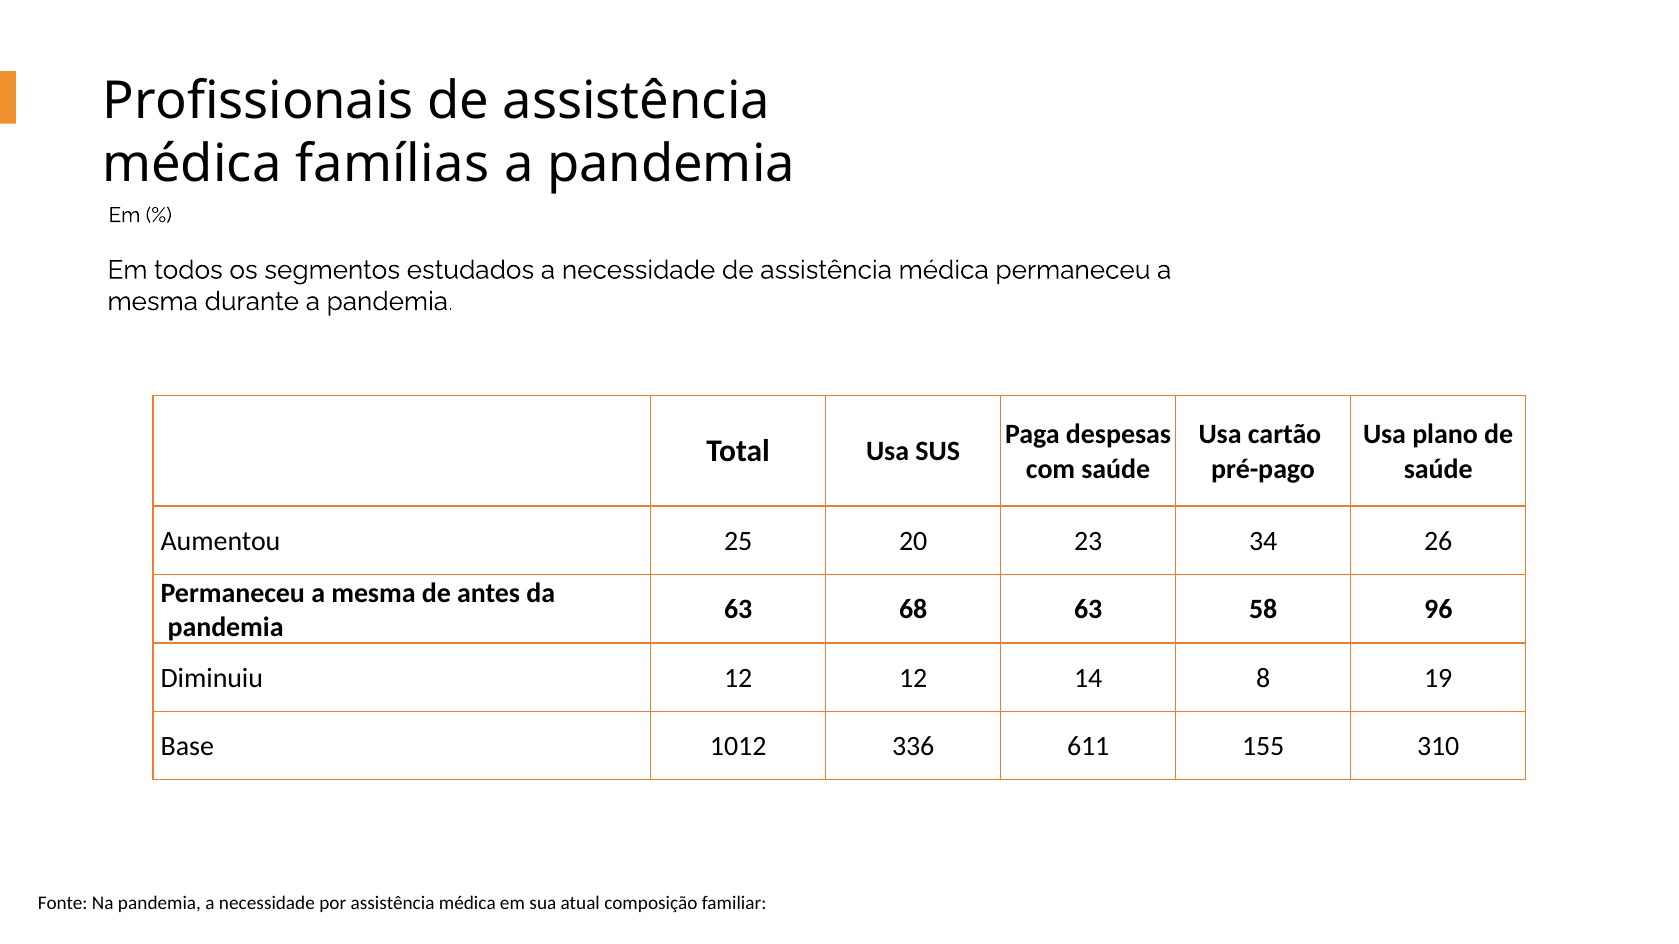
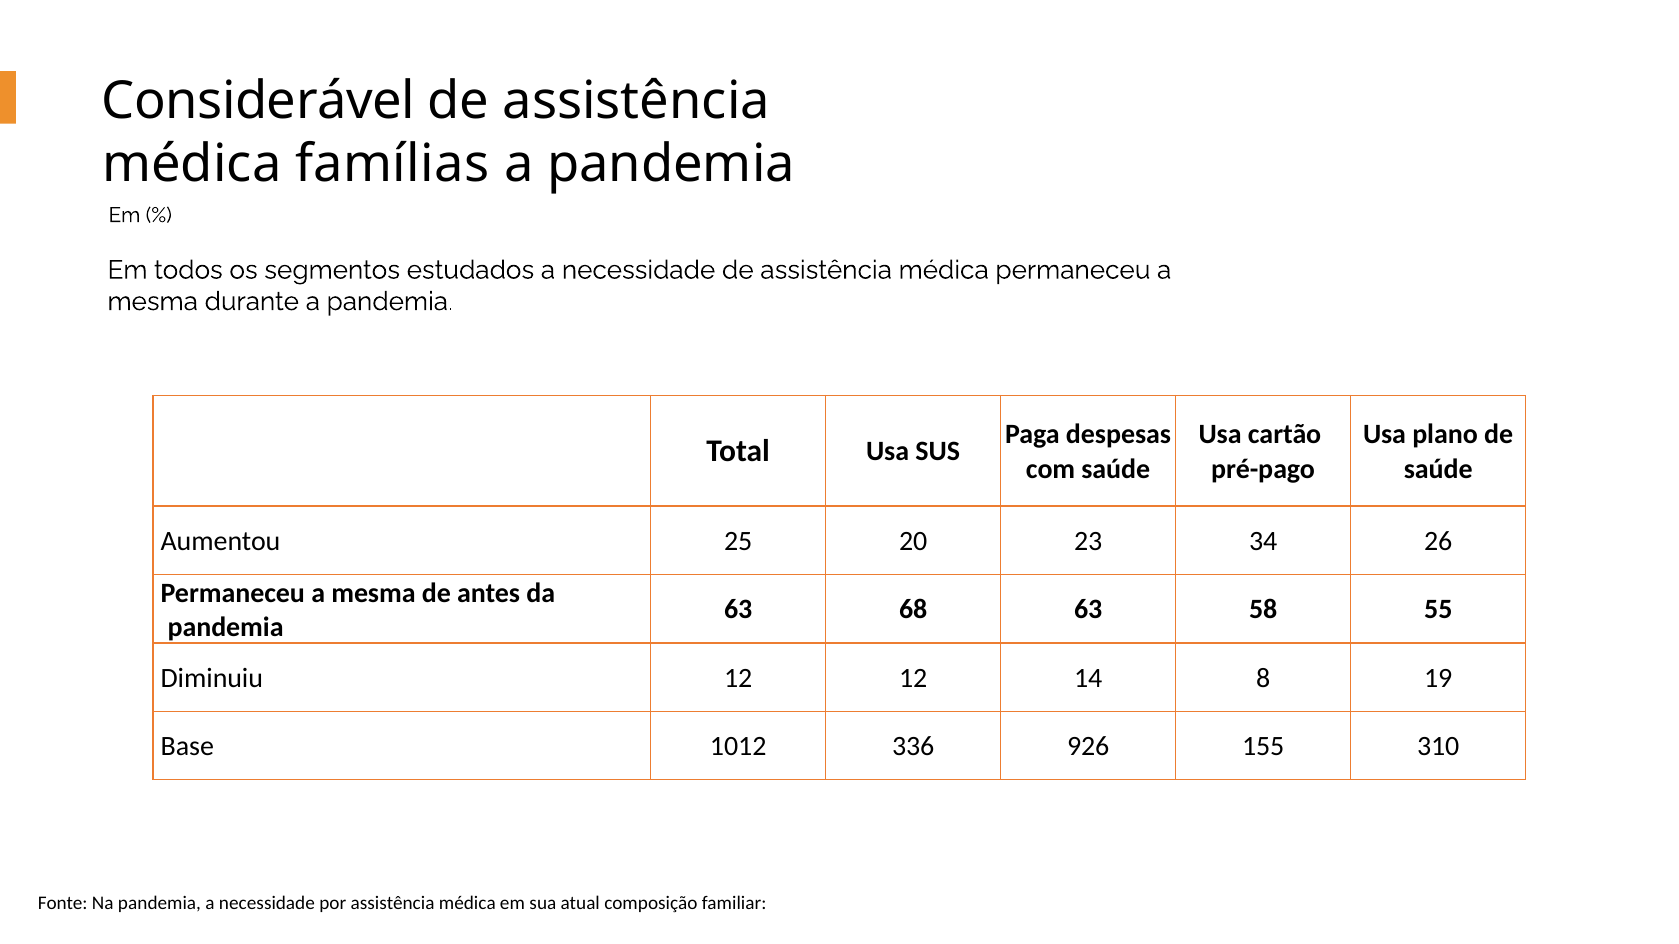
Profissionais: Profissionais -> Considerável (258, 101)
96: 96 -> 55 (1438, 610)
611: 611 -> 926 (1088, 747)
